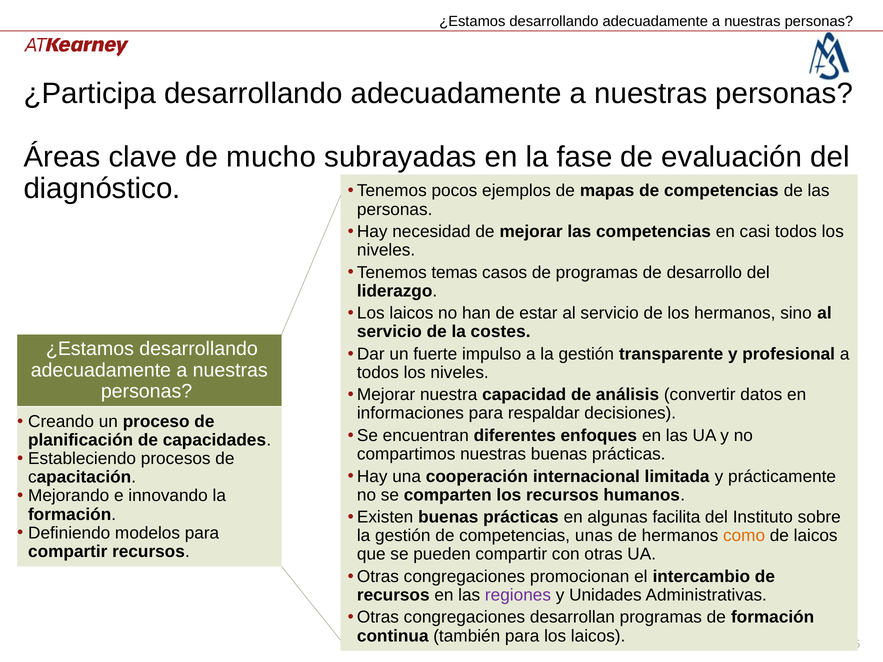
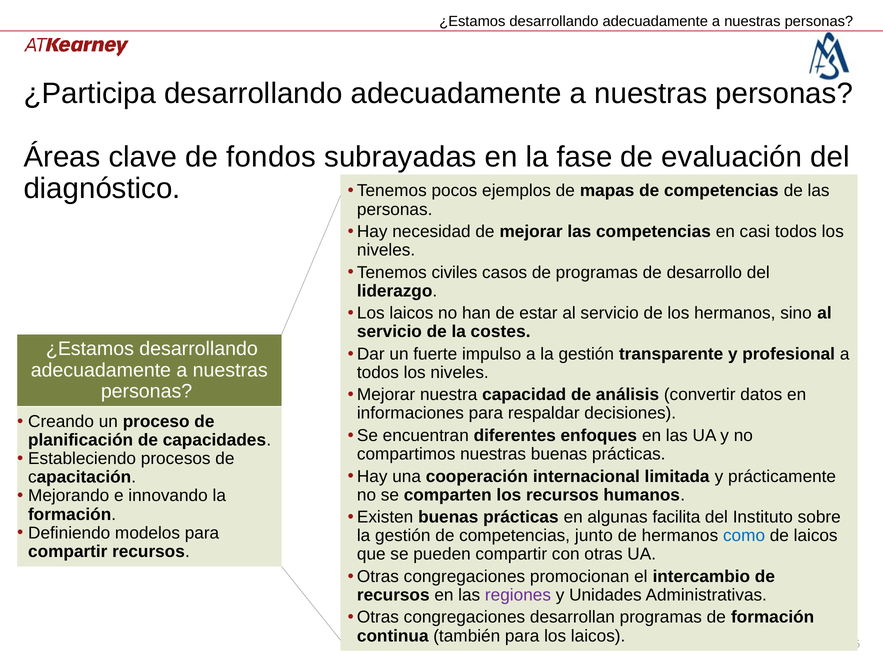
mucho: mucho -> fondos (271, 157)
temas: temas -> civiles (454, 272)
unas: unas -> junto (594, 536)
como colour: orange -> blue (744, 536)
